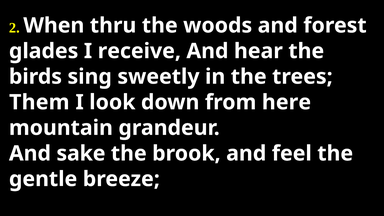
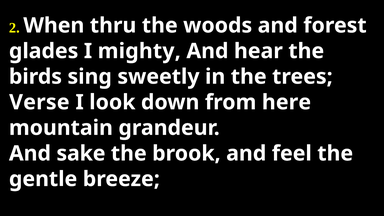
receive: receive -> mighty (139, 51)
Them: Them -> Verse (39, 102)
